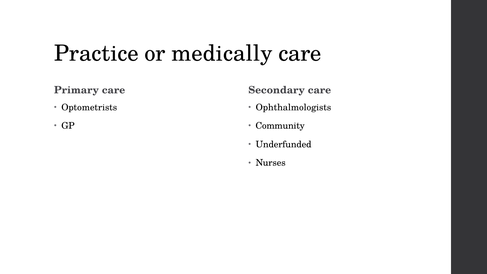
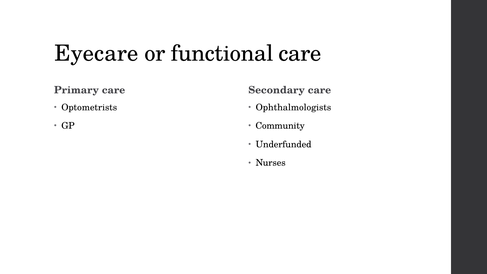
Practice: Practice -> Eyecare (96, 54)
medically: medically -> functional (222, 54)
